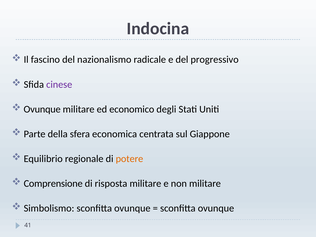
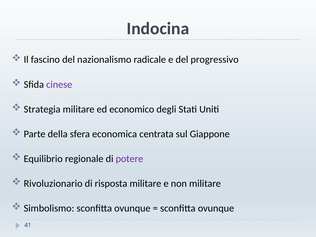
Ovunque: Ovunque -> Strategia (42, 109)
potere colour: orange -> purple (129, 159)
Comprensione: Comprensione -> Rivoluzionario (53, 184)
